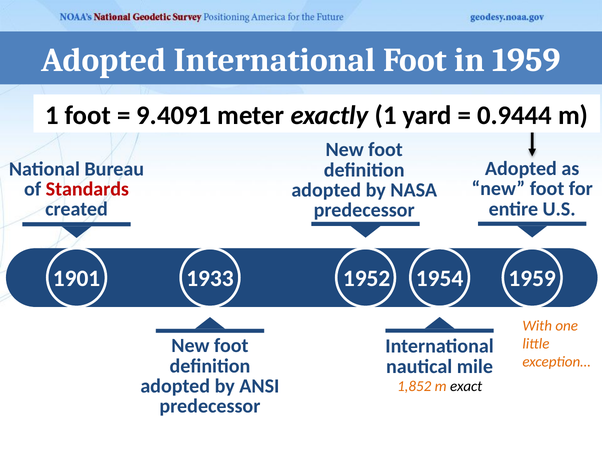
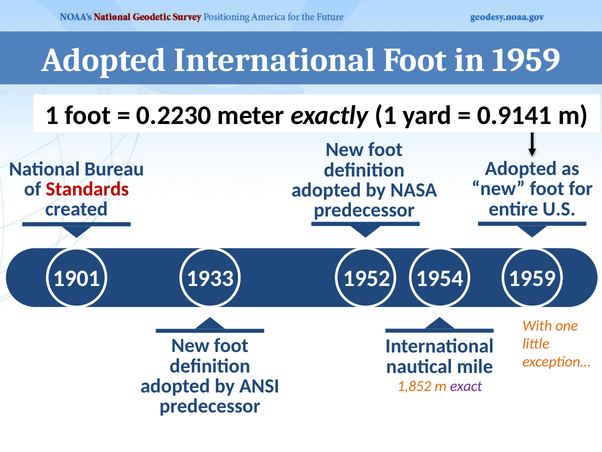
9.4091: 9.4091 -> 0.2230 (174, 115)
0.9444: 0.9444 -> 0.9141 (515, 115)
exact colour: black -> purple (466, 386)
